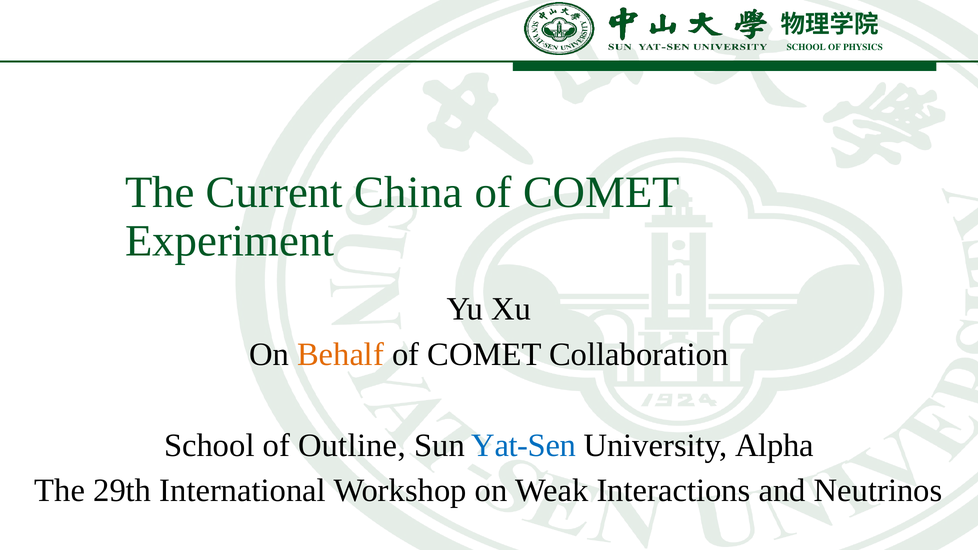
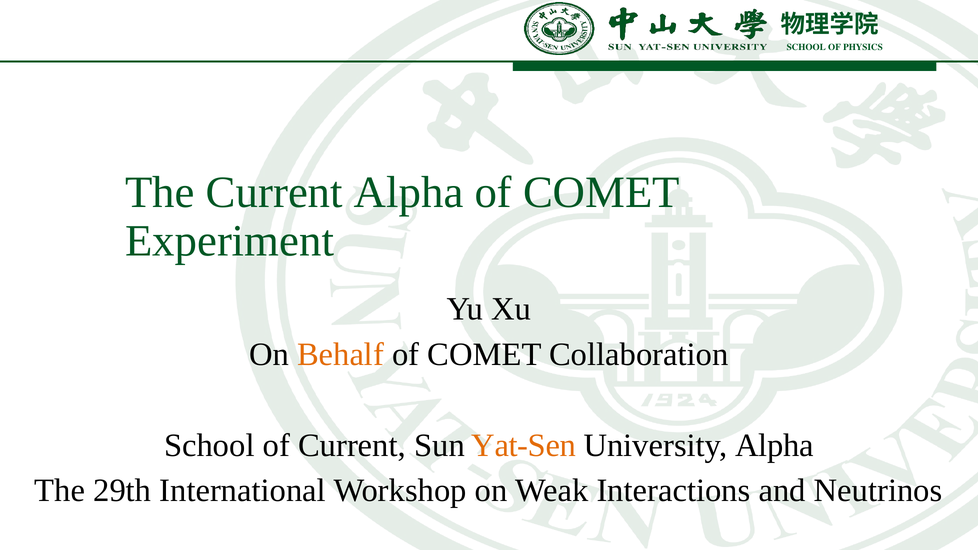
Current China: China -> Alpha (409, 193)
of Outline: Outline -> Current (352, 445)
Yat-Sen colour: blue -> orange (524, 445)
